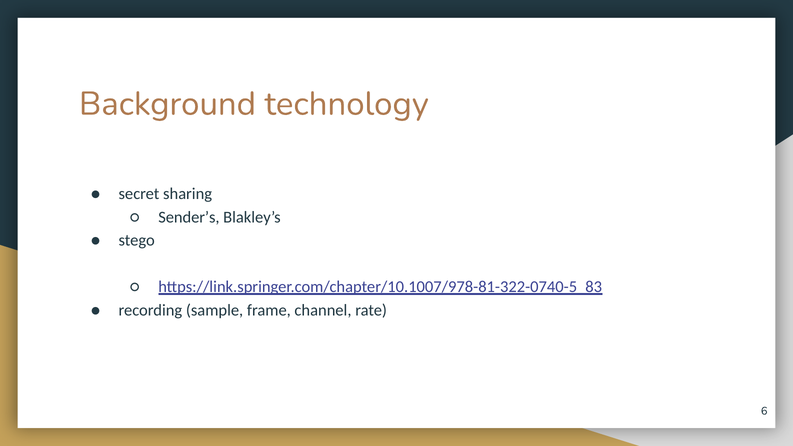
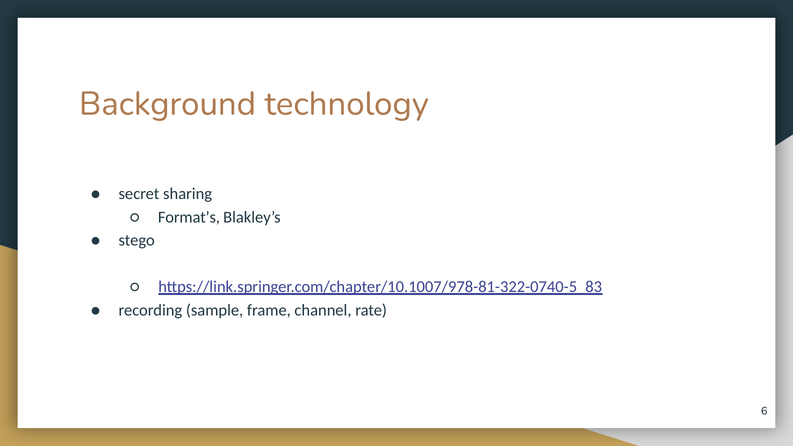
Sender’s: Sender’s -> Format’s (189, 217)
